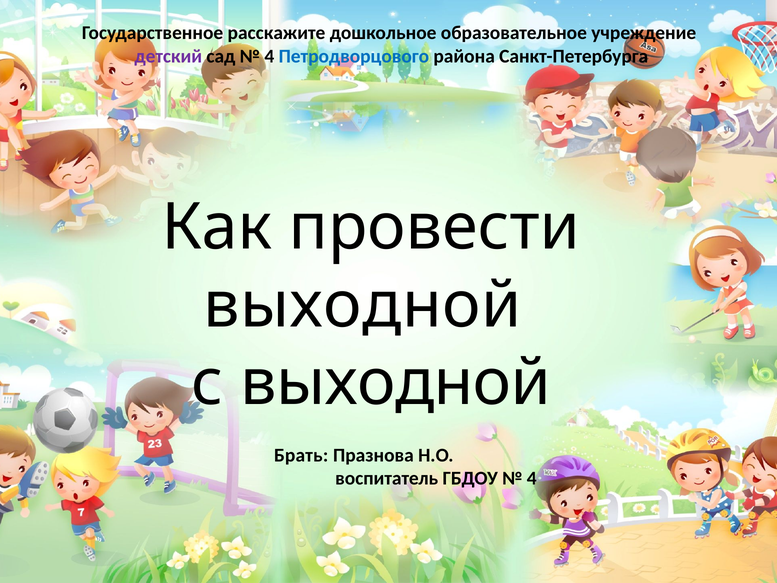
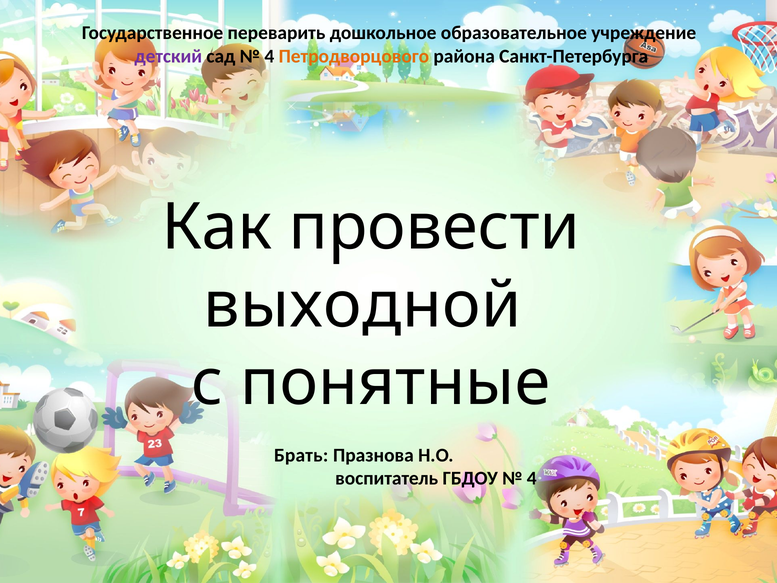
расскажите: расскажите -> переварить (276, 33)
Петродворцового colour: blue -> orange (354, 56)
с выходной: выходной -> понятные (395, 383)
